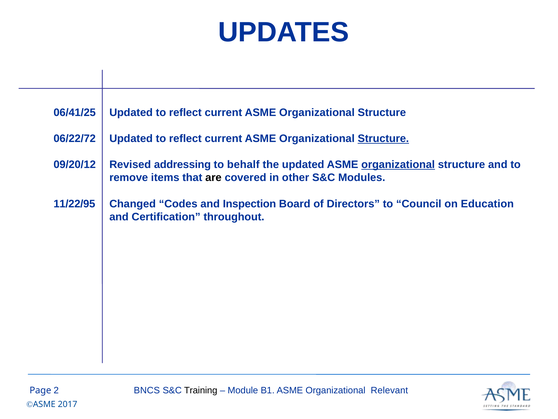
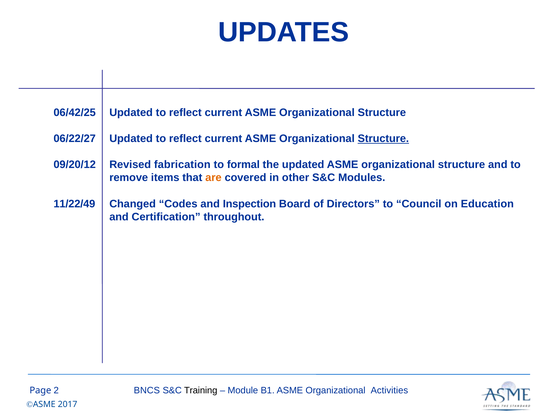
06/41/25: 06/41/25 -> 06/42/25 (75, 112)
06/22/72: 06/22/72 -> 06/22/27 (75, 138)
addressing: addressing -> fabrication (182, 164)
behalf: behalf -> formal (243, 164)
organizational underline: present -> none (398, 164)
are colour: black -> orange (213, 178)
11/22/95: 11/22/95 -> 11/22/49 (74, 204)
Relevant: Relevant -> Activities (389, 390)
